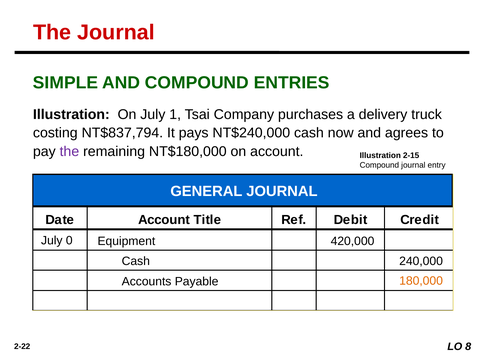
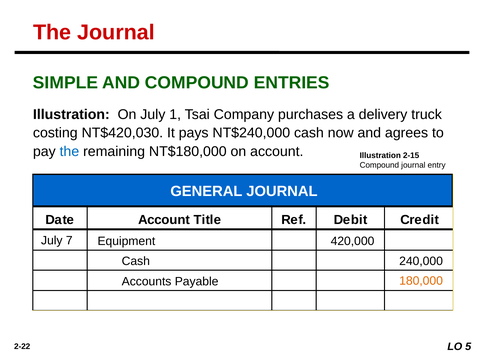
NT$837,794: NT$837,794 -> NT$420,030 (122, 133)
the colour: purple -> blue (69, 152)
0: 0 -> 7 (69, 240)
8: 8 -> 5 (468, 347)
